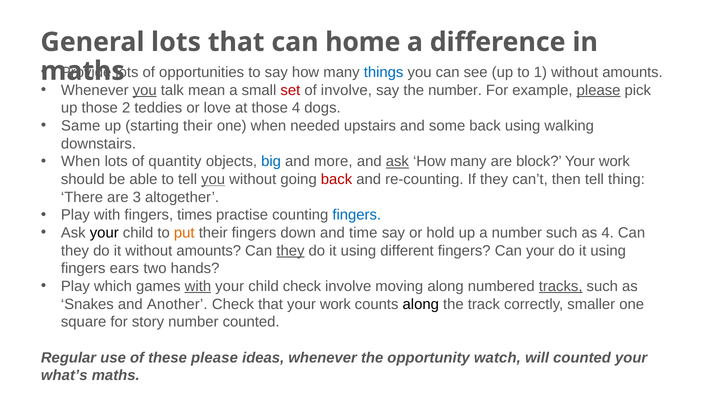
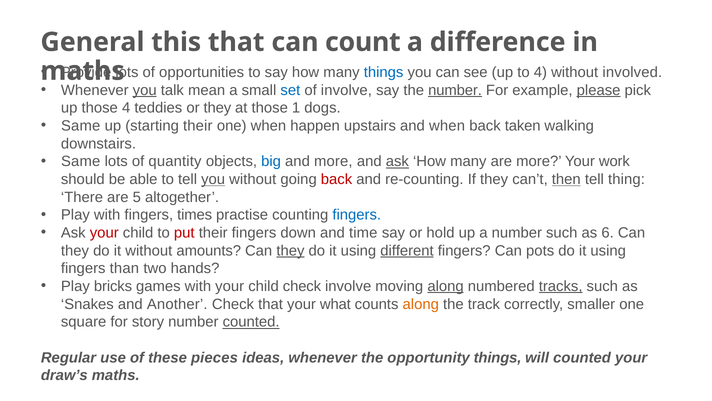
General lots: lots -> this (176, 42)
home: home -> count (363, 42)
to 1: 1 -> 4 (540, 72)
amounts: amounts -> involved (632, 72)
set colour: red -> blue (290, 90)
number underline: none -> present (455, 90)
those 2: 2 -> 4 (126, 108)
or love: love -> they (217, 108)
those 4: 4 -> 1 (296, 108)
needed: needed -> happen (315, 126)
and some: some -> when (447, 126)
back using: using -> taken (523, 126)
When: When -> Same (81, 161)
are block: block -> more (539, 161)
then underline: none -> present (566, 179)
3: 3 -> 5 (137, 197)
your colour: black -> red (104, 233)
put colour: orange -> red (184, 233)
as 4: 4 -> 6 (608, 233)
different underline: none -> present (407, 250)
Can your: your -> pots (540, 250)
ears: ears -> than (124, 268)
which: which -> bricks (113, 286)
with underline: present -> none (198, 286)
along underline: none -> present (446, 286)
that your work: work -> what (335, 304)
along colour: black -> orange (421, 304)
counted underline: none -> present (251, 322)
these please: please -> pieces (214, 357)
opportunity watch: watch -> things (498, 357)
what’s: what’s -> draw’s (64, 375)
